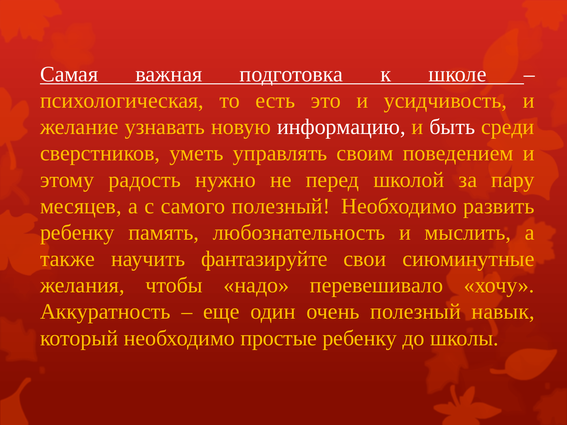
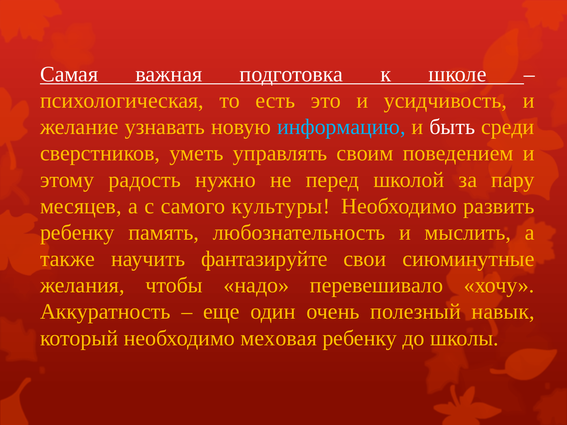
информацию colour: white -> light blue (341, 127)
самого полезный: полезный -> культуры (281, 206)
простые: простые -> меховая (279, 338)
